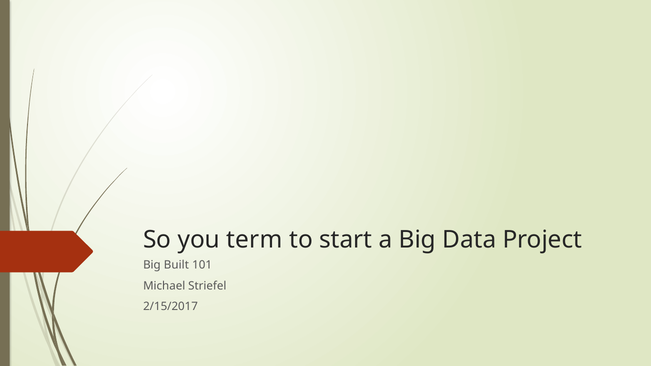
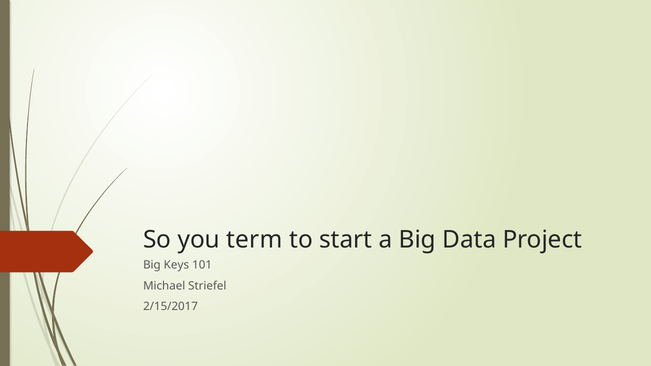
Built: Built -> Keys (176, 265)
